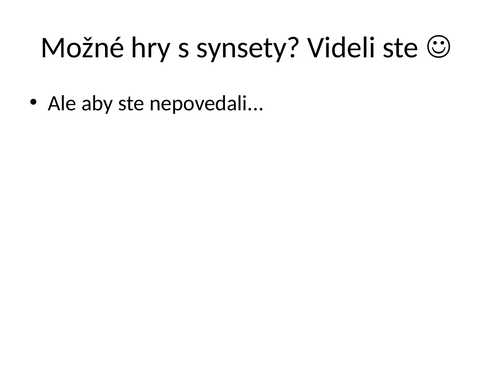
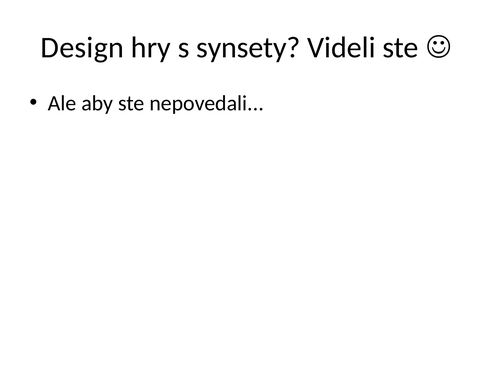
Možné: Možné -> Design (82, 48)
